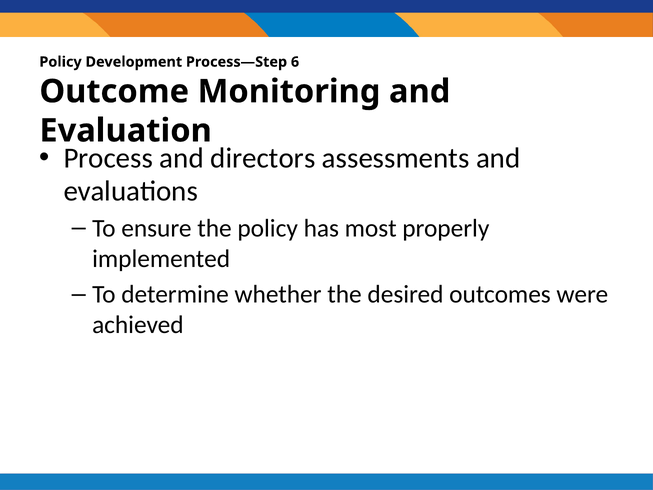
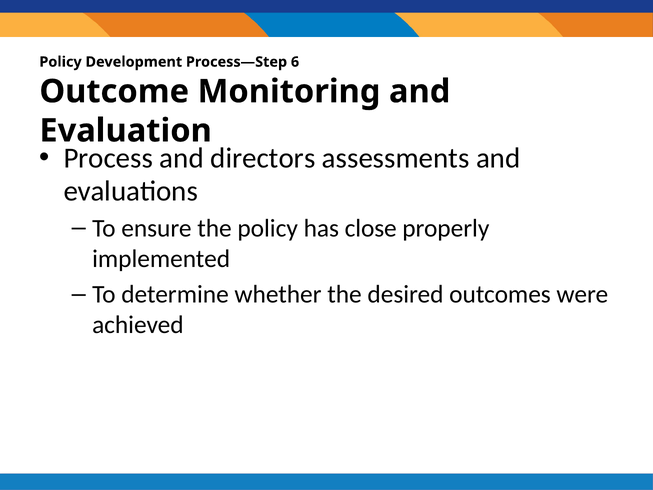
most: most -> close (371, 228)
